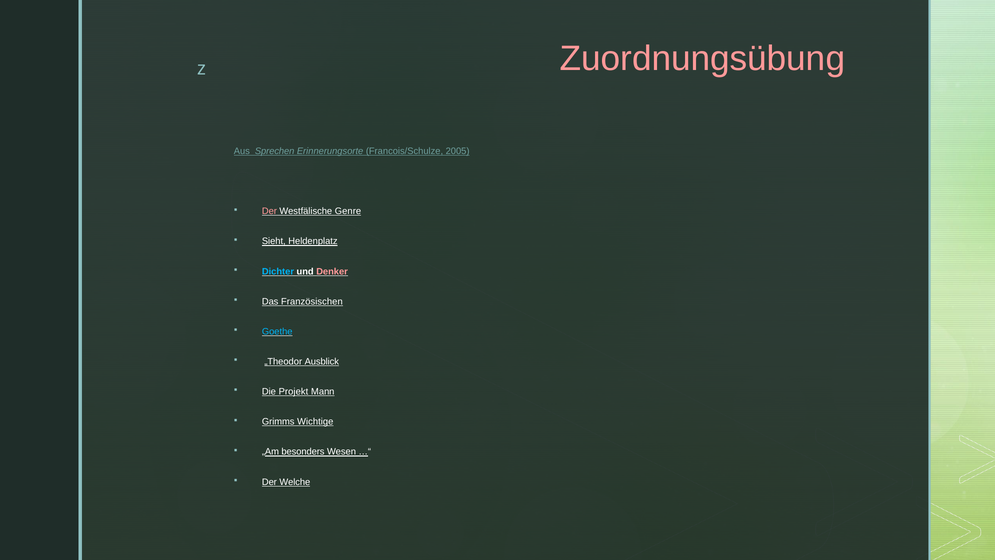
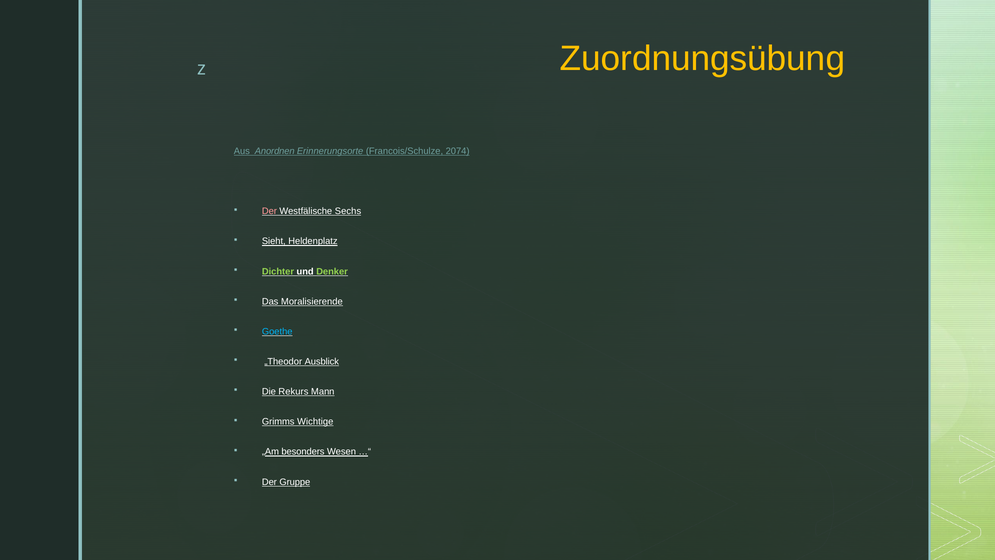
Zuordnungsübung colour: pink -> yellow (702, 59)
Sprechen: Sprechen -> Anordnen (275, 151)
2005: 2005 -> 2074 (458, 151)
Genre: Genre -> Sechs (348, 211)
Dichter colour: light blue -> light green (278, 271)
Denker colour: pink -> light green (332, 271)
Französischen: Französischen -> Moralisierende (312, 301)
Projekt: Projekt -> Rekurs (293, 392)
Welche: Welche -> Gruppe (295, 482)
